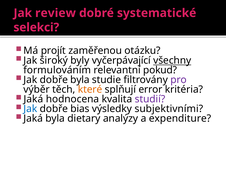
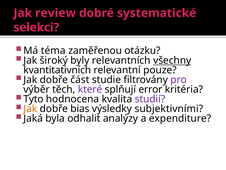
projít: projít -> téma (53, 51)
vyčerpávající: vyčerpávající -> relevantních (121, 60)
formulováním: formulováním -> kvantitativních (57, 70)
pokud: pokud -> pouze (160, 70)
dobře byla: byla -> část (80, 79)
které colour: orange -> purple (90, 89)
Jaká: Jaká -> Tyto (33, 99)
Jak colour: blue -> orange (30, 108)
dietary: dietary -> odhalit (84, 118)
